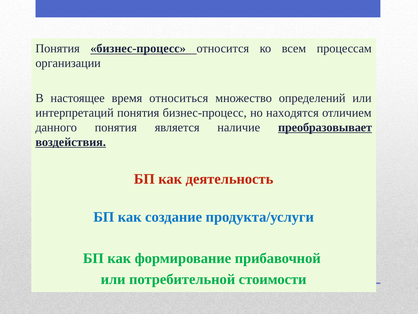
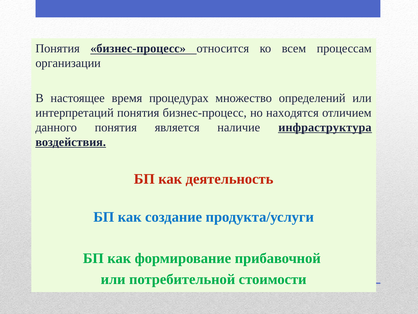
относиться: относиться -> процедурах (179, 98)
преобразовывает: преобразовывает -> инфраструктура (325, 127)
